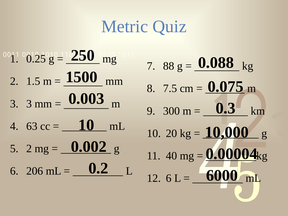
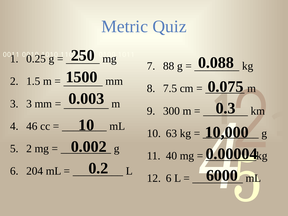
63: 63 -> 46 (32, 126)
20: 20 -> 63 (171, 133)
206: 206 -> 204 (35, 171)
